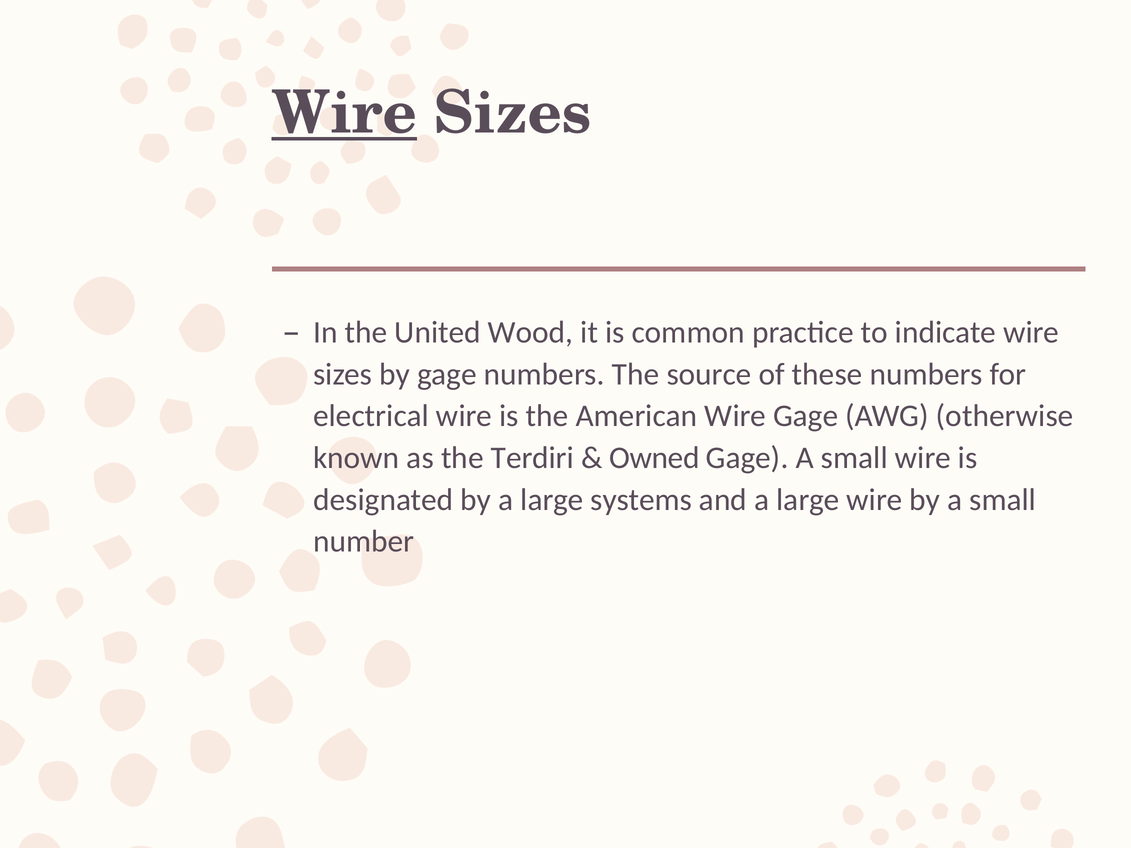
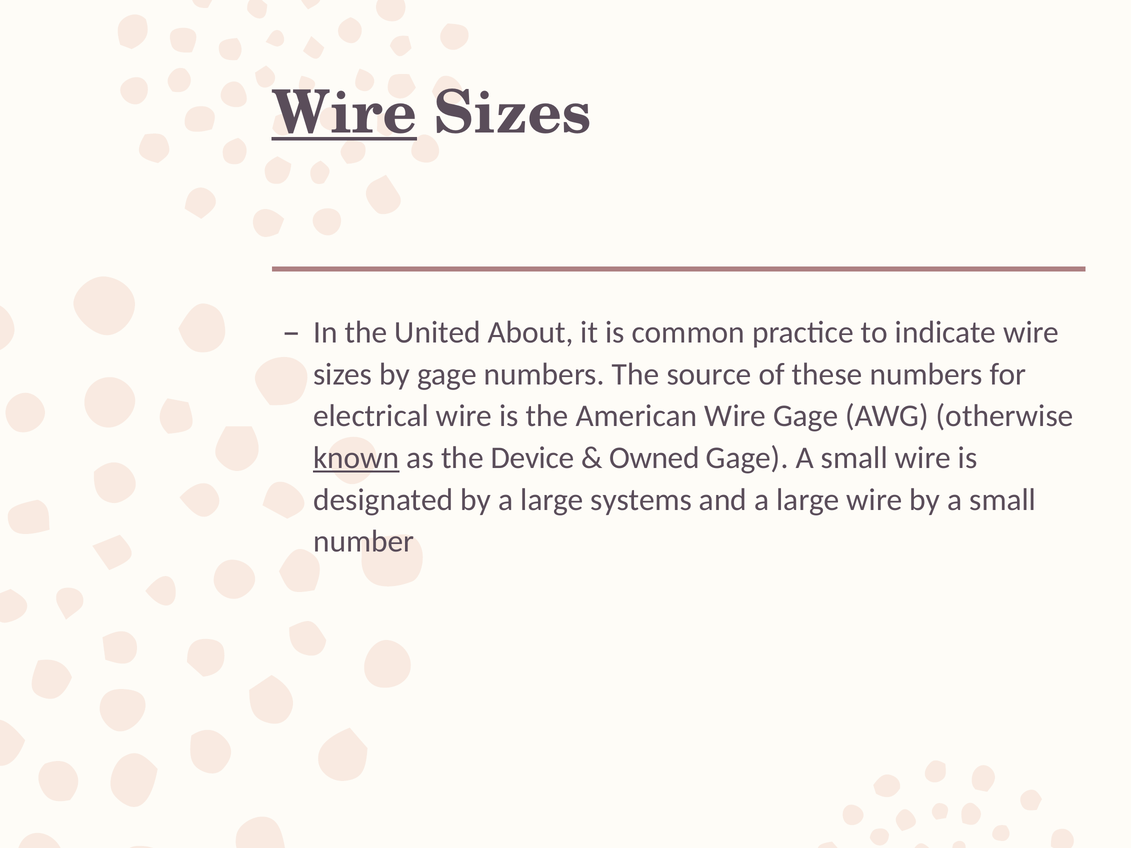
Wood: Wood -> About (531, 332)
known underline: none -> present (356, 458)
Terdiri: Terdiri -> Device (533, 458)
